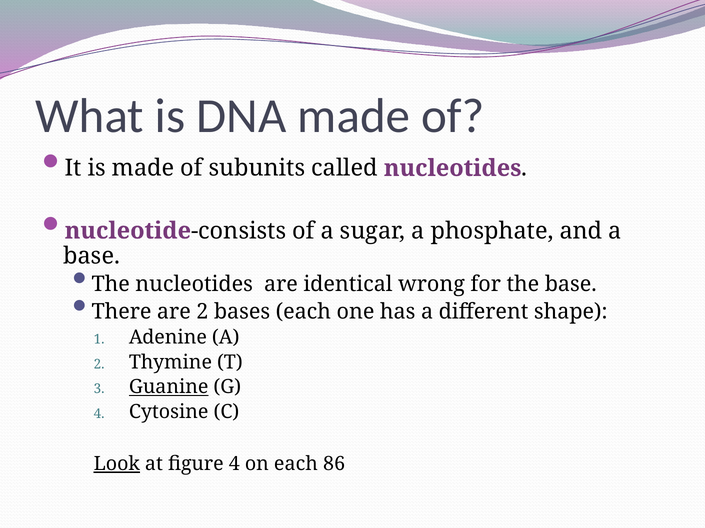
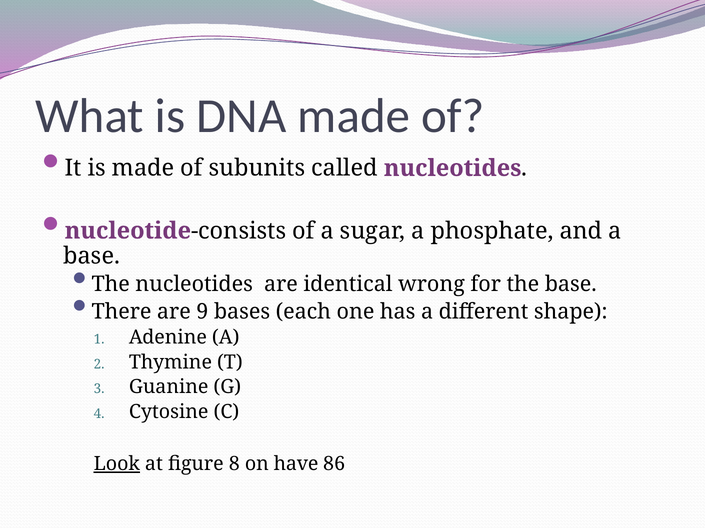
are 2: 2 -> 9 (202, 312)
Guanine underline: present -> none (169, 388)
figure 4: 4 -> 8 (234, 464)
on each: each -> have (296, 464)
